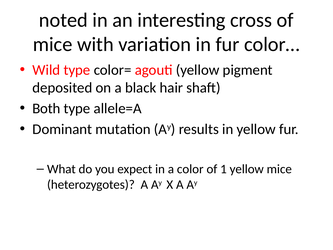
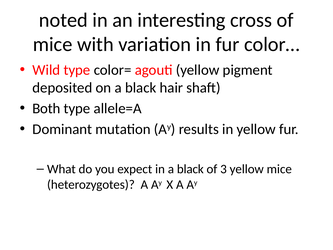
in a color: color -> black (190, 169)
1: 1 -> 3 (223, 169)
